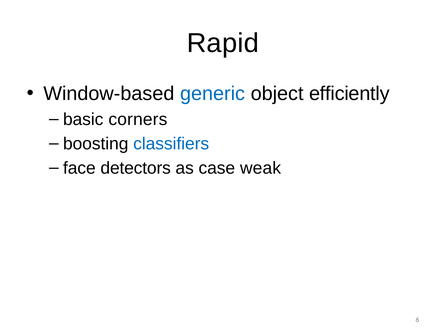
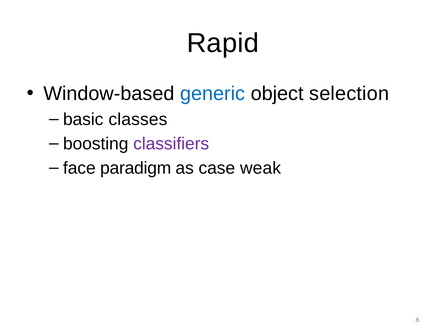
efficiently: efficiently -> selection (349, 94)
corners: corners -> classes (138, 119)
classifiers colour: blue -> purple (171, 143)
detectors: detectors -> paradigm (136, 168)
